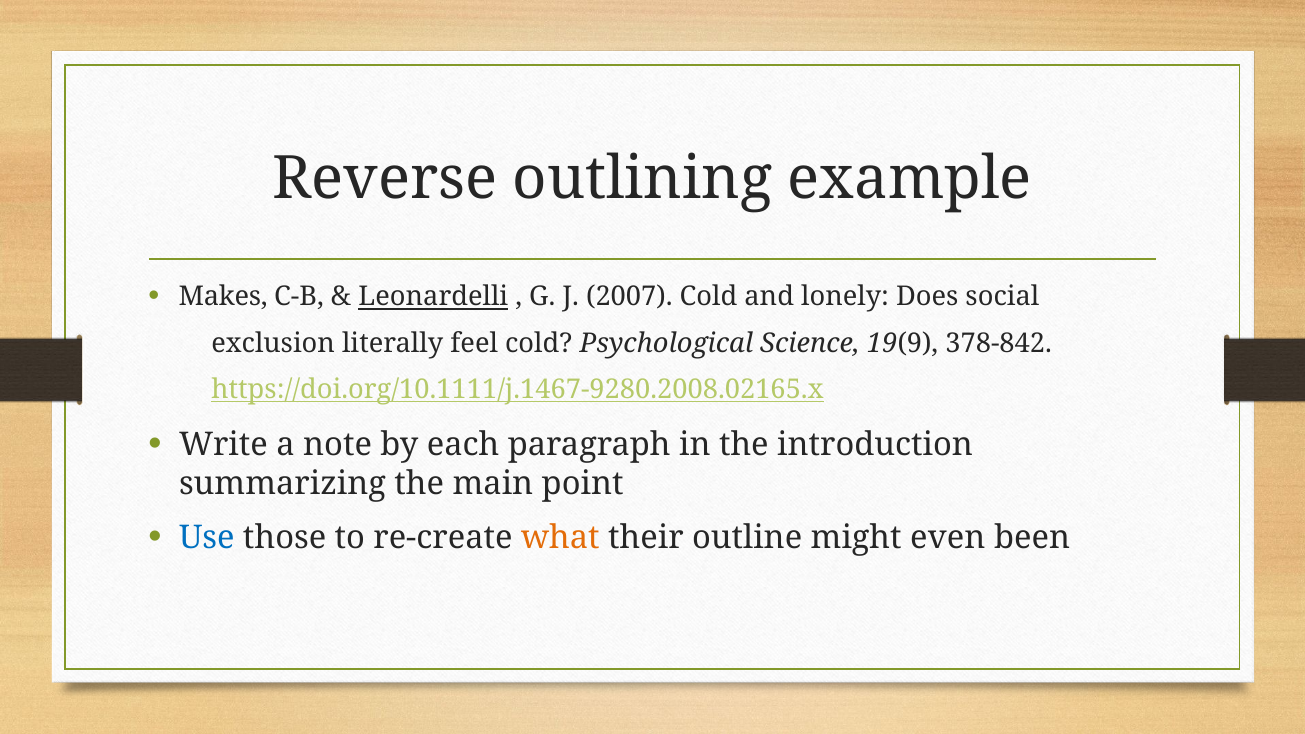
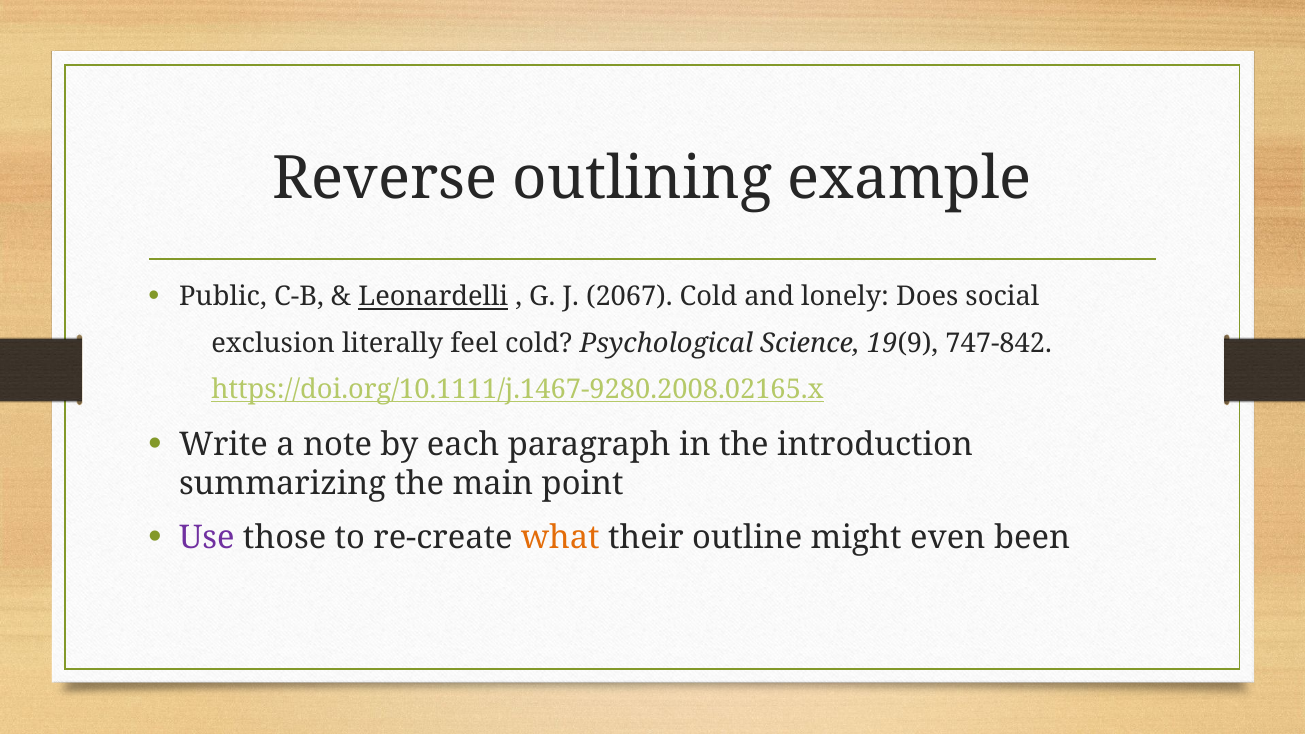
Makes: Makes -> Public (223, 297)
2007: 2007 -> 2067 (629, 297)
378-842: 378-842 -> 747-842 (999, 343)
Use colour: blue -> purple (207, 538)
